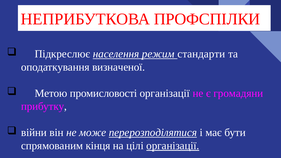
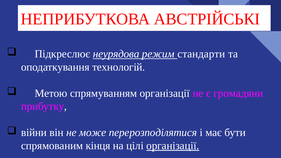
ПРОФСПІЛКИ: ПРОФСПІЛКИ -> АВСТРІЙСЬКІ (207, 19)
населення: населення -> неурядова (116, 54)
визначеної: визначеної -> технологій (119, 67)
промисловості: промисловості -> спрямуванням (104, 93)
перерозподілятися underline: present -> none (153, 133)
